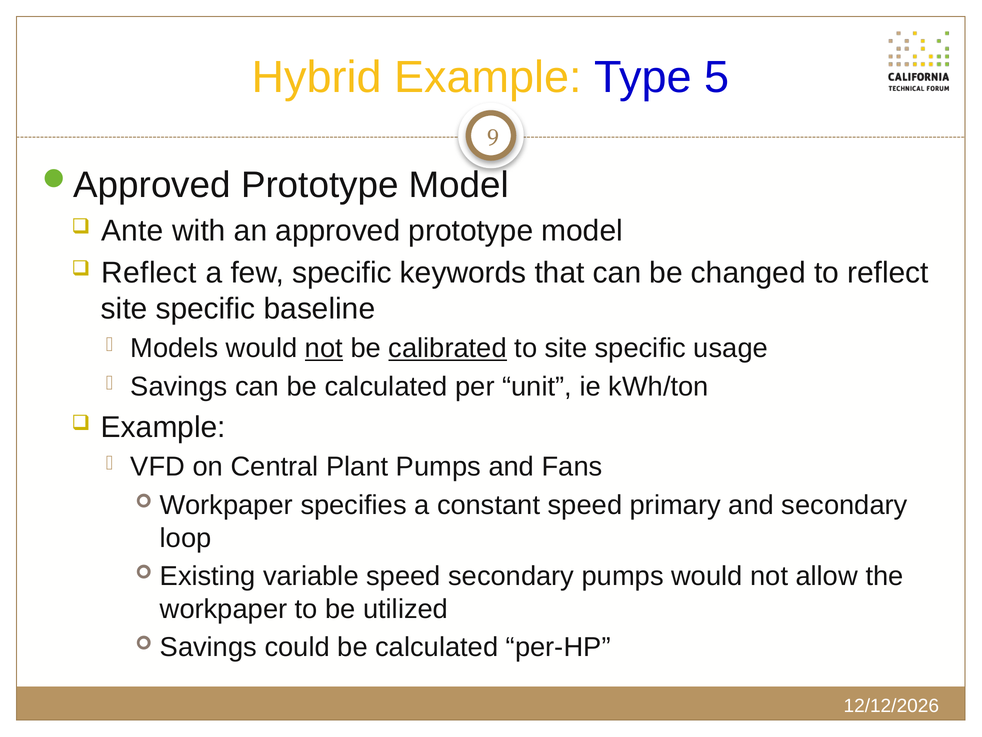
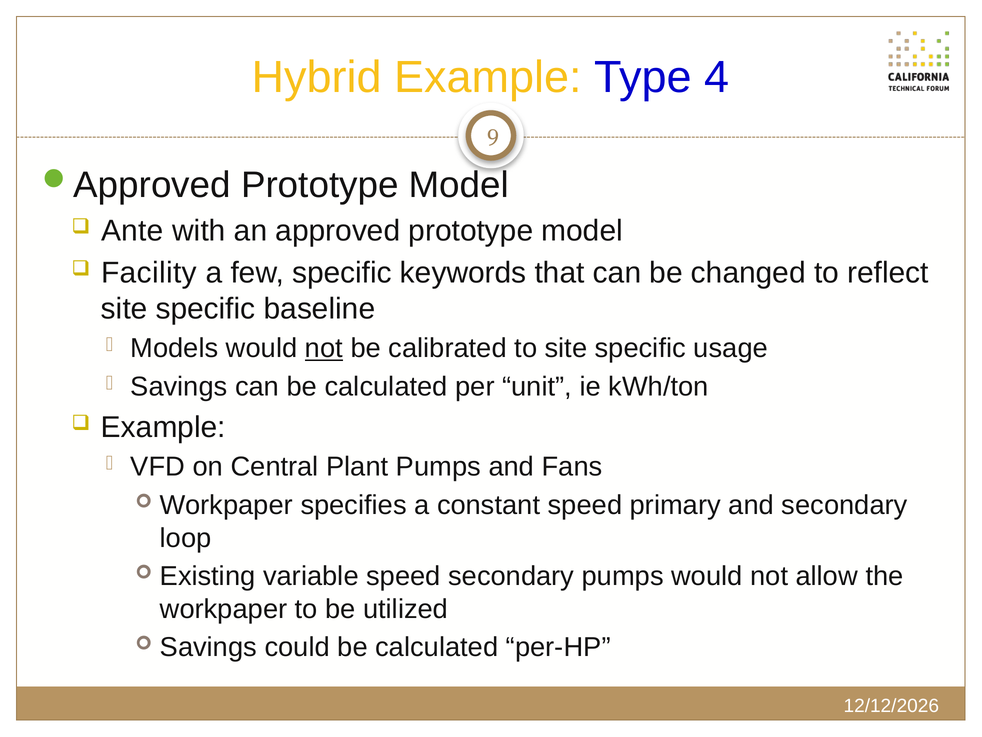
5: 5 -> 4 (717, 77)
Reflect: Reflect -> Facility (149, 273)
calibrated underline: present -> none (448, 348)
